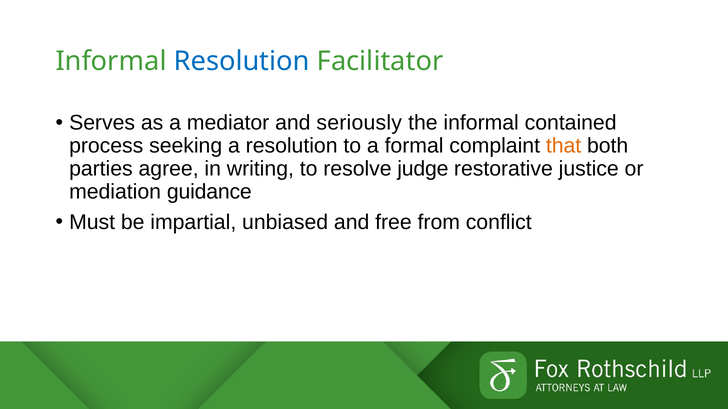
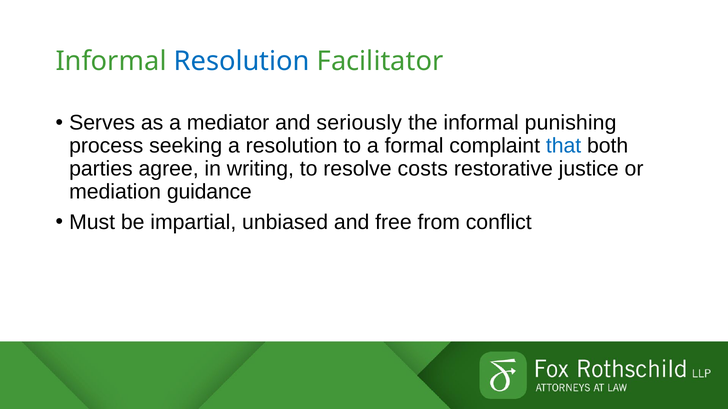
contained: contained -> punishing (571, 123)
that colour: orange -> blue (564, 146)
judge: judge -> costs (423, 169)
